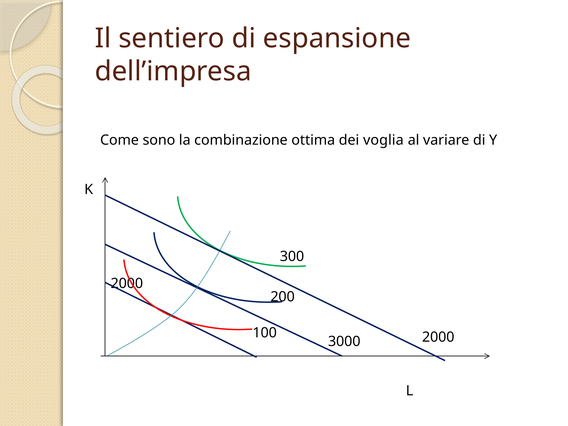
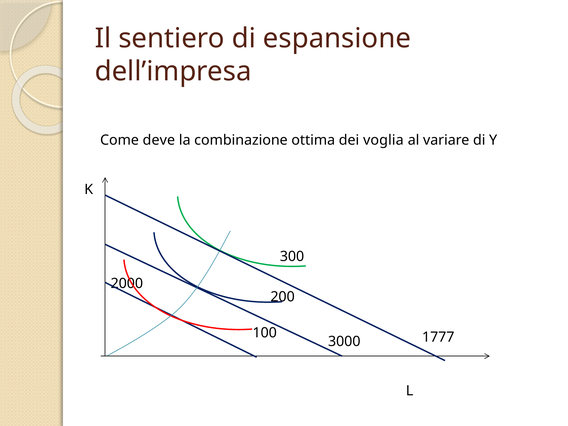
sono: sono -> deve (159, 140)
2000: 2000 -> 1777 (438, 337)
